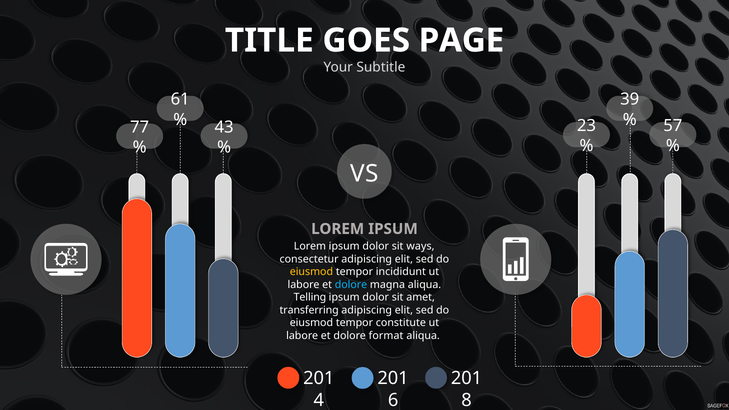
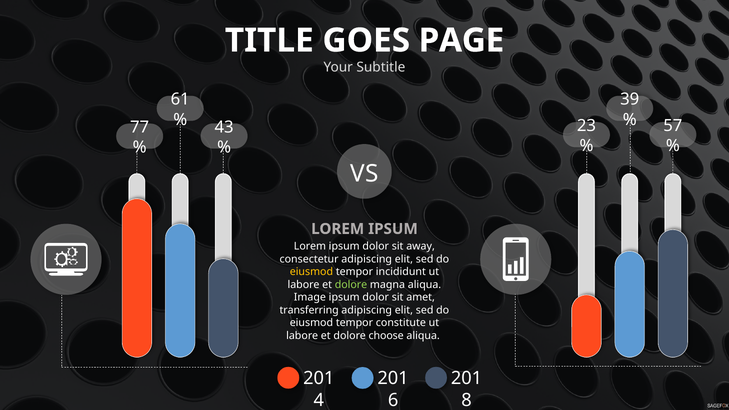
ways: ways -> away (421, 246)
dolore colour: light blue -> light green (351, 285)
Telling: Telling -> Image (310, 297)
format: format -> choose (386, 336)
